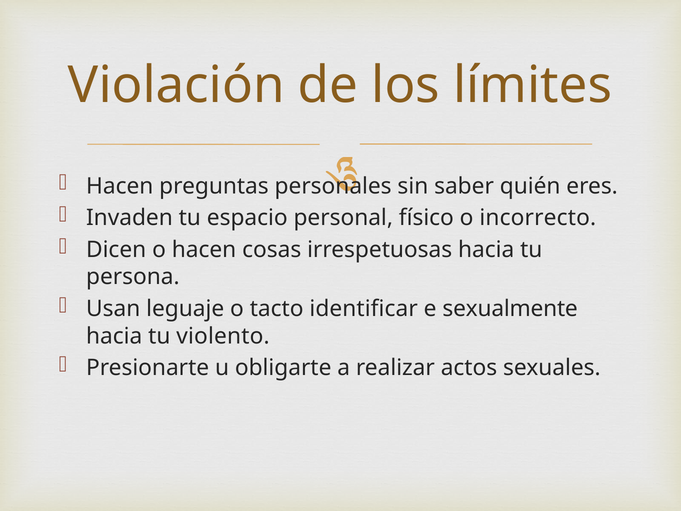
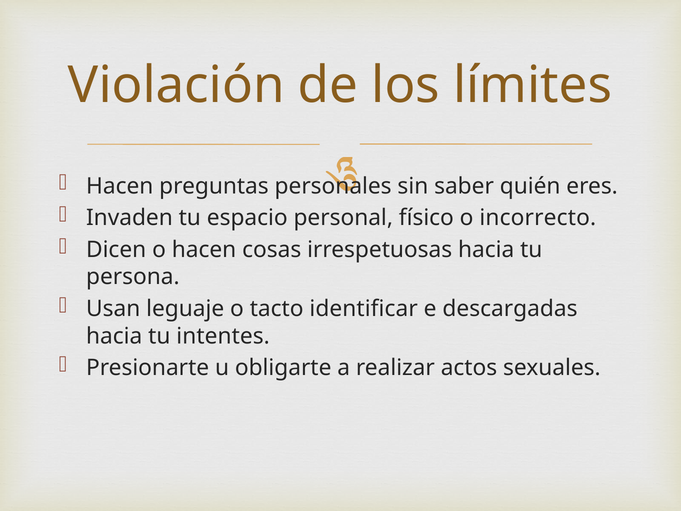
sexualmente: sexualmente -> descargadas (510, 309)
violento: violento -> intentes (223, 336)
